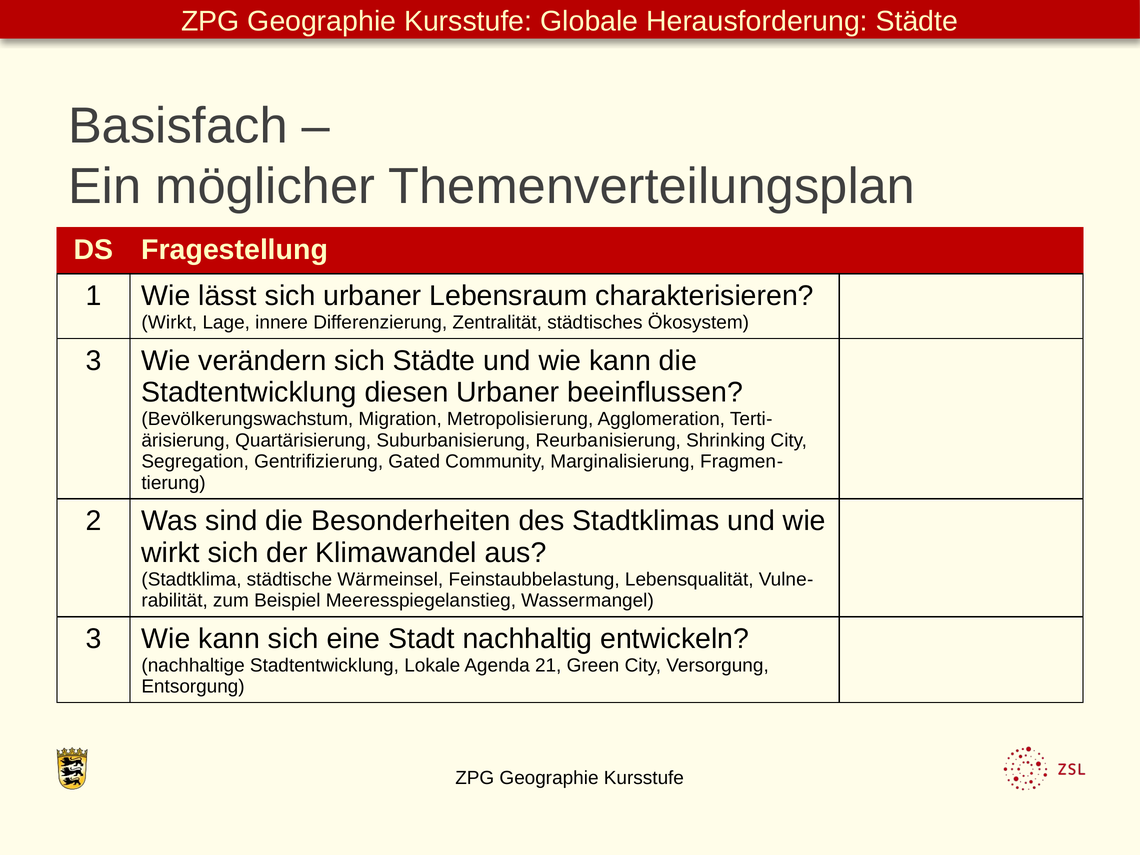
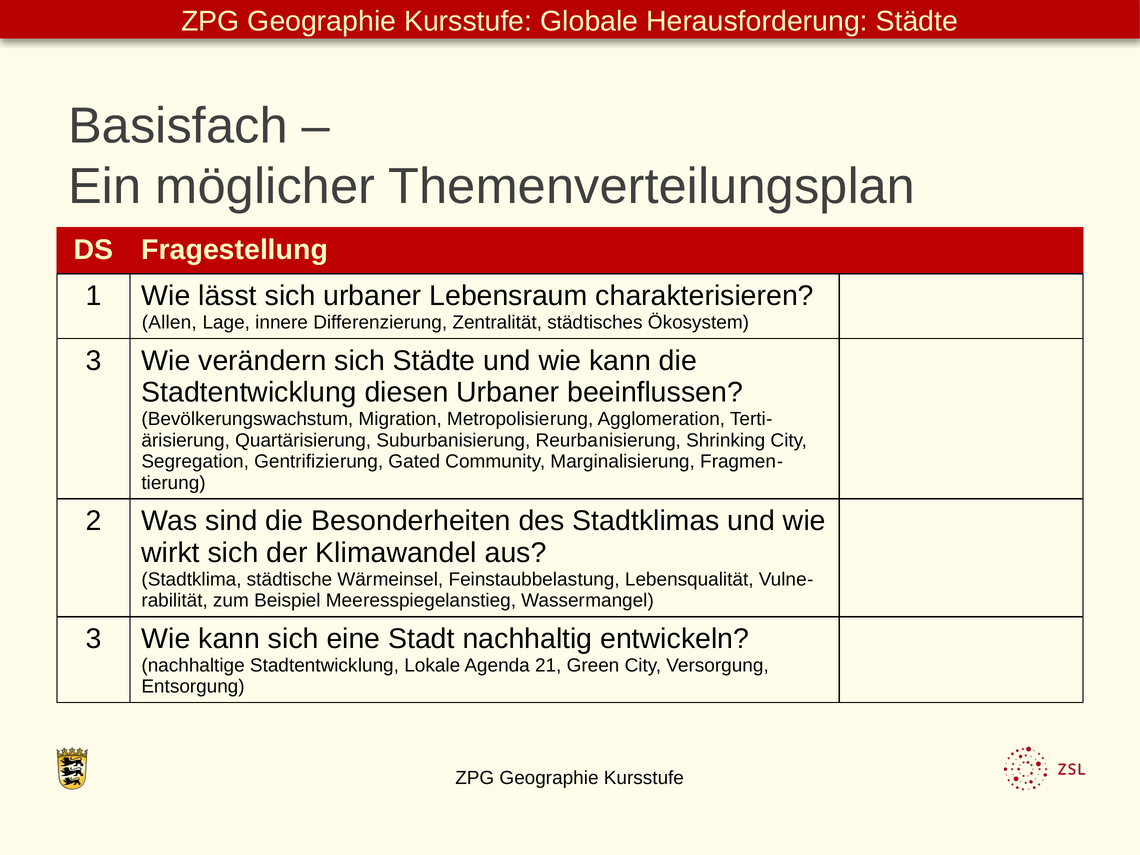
Wirkt: Wirkt -> Allen (169, 322)
